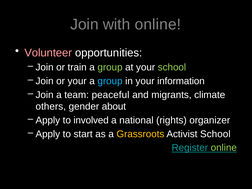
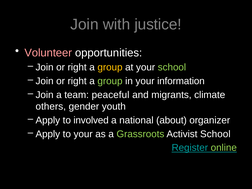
with online: online -> justice (158, 24)
train: train -> right (77, 67)
group colour: light green -> yellow (110, 67)
your: your -> right (77, 81)
group colour: light blue -> light green (110, 81)
about: about -> youth (114, 107)
rights: rights -> about (171, 120)
to start: start -> your (83, 134)
Grassroots colour: yellow -> light green (140, 134)
